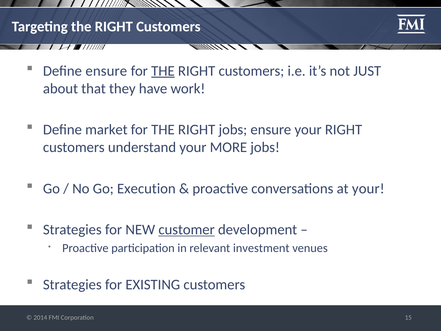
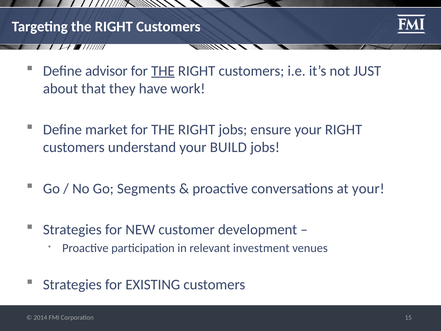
Define ensure: ensure -> advisor (106, 71)
MORE: MORE -> BUILD (228, 147)
Execution: Execution -> Segments (146, 188)
customer underline: present -> none (187, 230)
